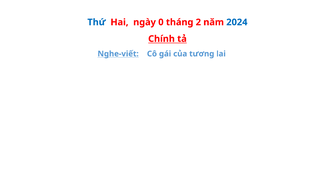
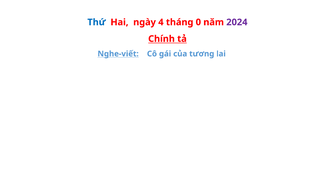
0: 0 -> 4 (161, 22)
2: 2 -> 0 (198, 22)
2024 colour: blue -> purple (237, 22)
